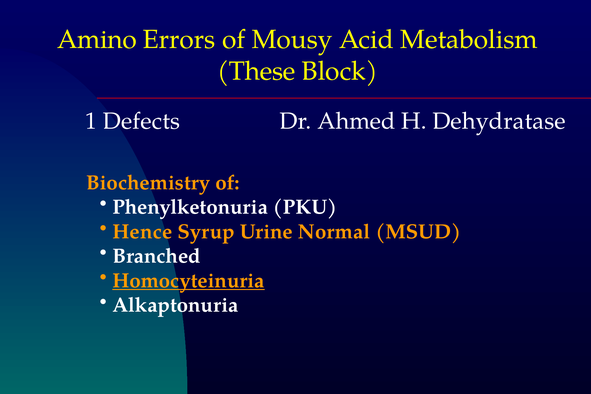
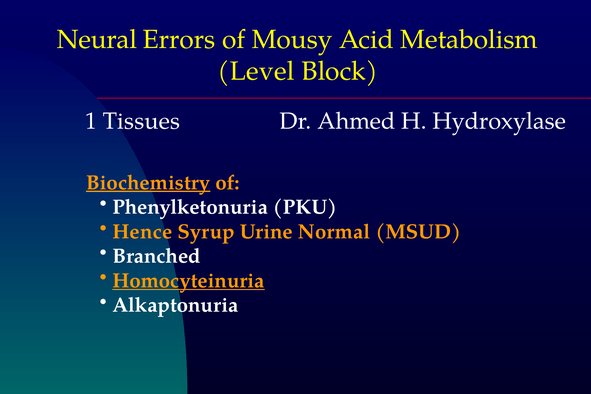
Amino: Amino -> Neural (97, 39)
These: These -> Level (256, 71)
Defects: Defects -> Tissues (141, 121)
Dehydratase: Dehydratase -> Hydroxylase (499, 121)
Biochemistry underline: none -> present (148, 183)
